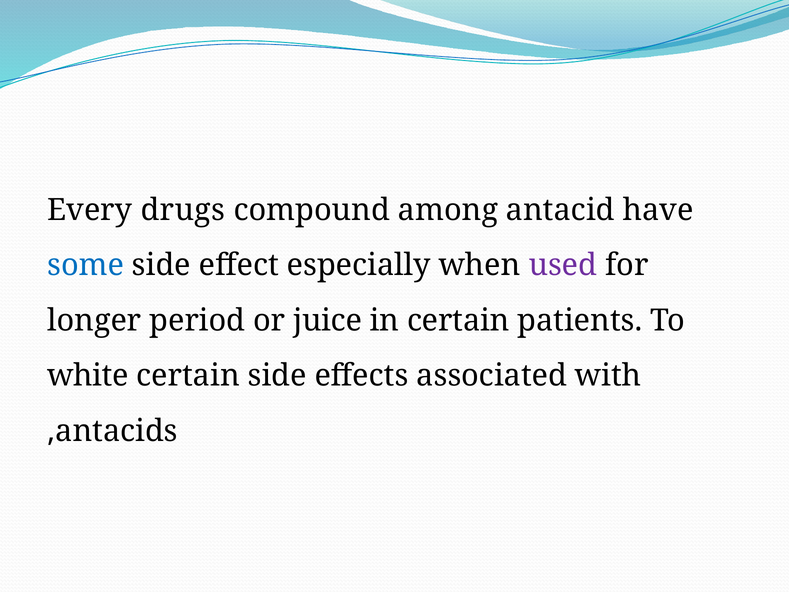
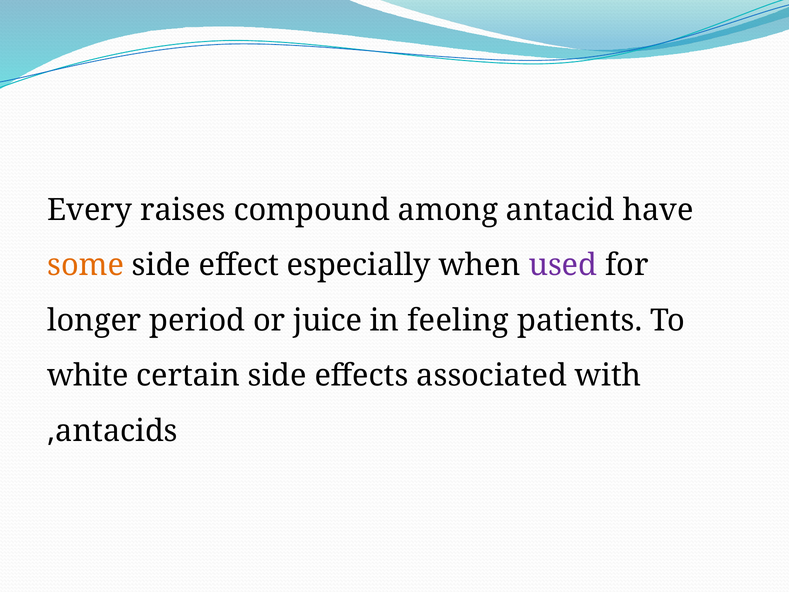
drugs: drugs -> raises (183, 210)
some colour: blue -> orange (86, 265)
in certain: certain -> feeling (458, 320)
